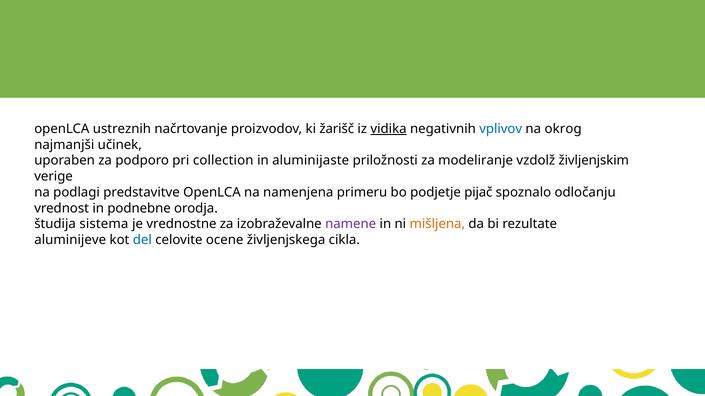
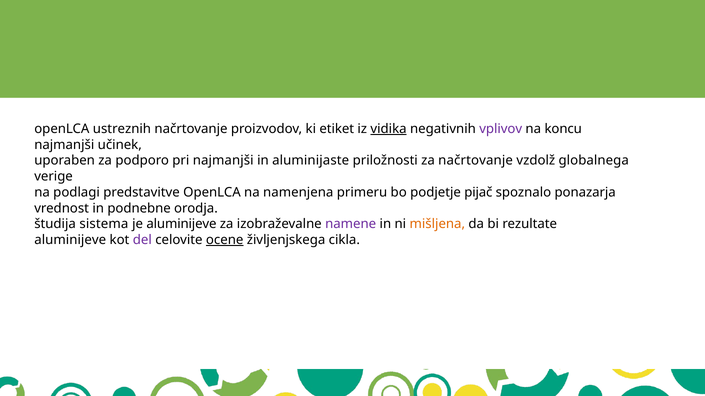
žarišč: žarišč -> etiket (337, 129)
vplivov colour: blue -> purple (501, 129)
okrog: okrog -> koncu (563, 129)
pri collection: collection -> najmanjši (223, 161)
za modeliranje: modeliranje -> načrtovanje (476, 161)
življenjskim: življenjskim -> globalnega (594, 161)
odločanju: odločanju -> ponazarja (585, 193)
je vrednostne: vrednostne -> aluminijeve (181, 224)
del colour: blue -> purple (142, 240)
ocene underline: none -> present (225, 240)
